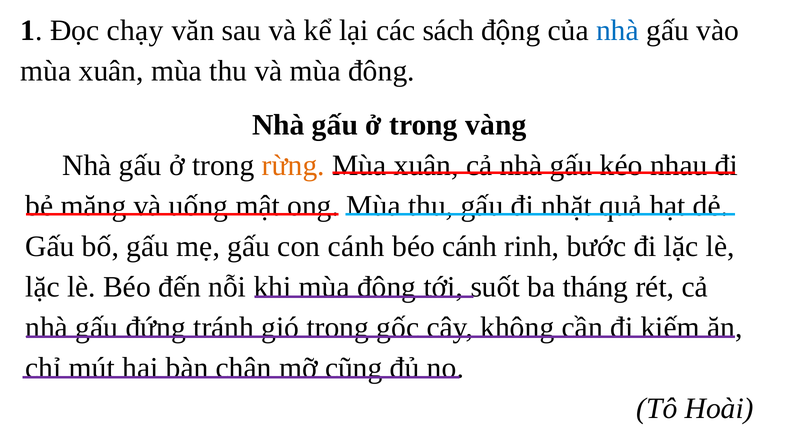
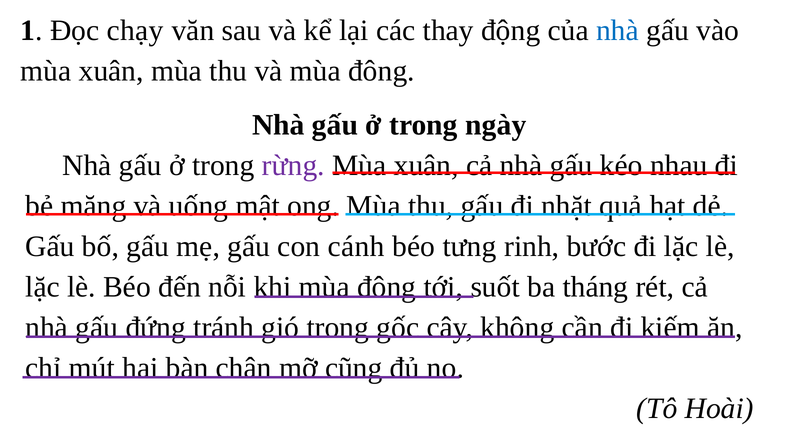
sách: sách -> thay (448, 31)
vàng: vàng -> ngày (496, 125)
rừng colour: orange -> purple (293, 165)
béo cánh: cánh -> tưng (470, 246)
